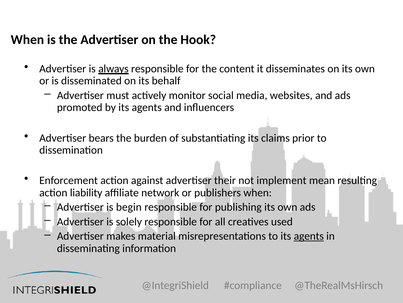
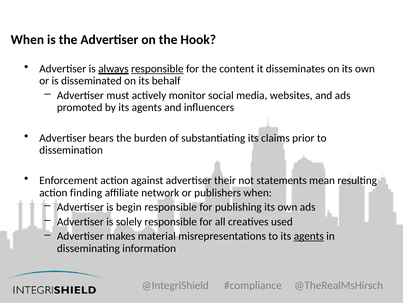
responsible underline: none -> present (157, 69)
implement: implement -> statements (282, 180)
liability: liability -> finding (86, 192)
